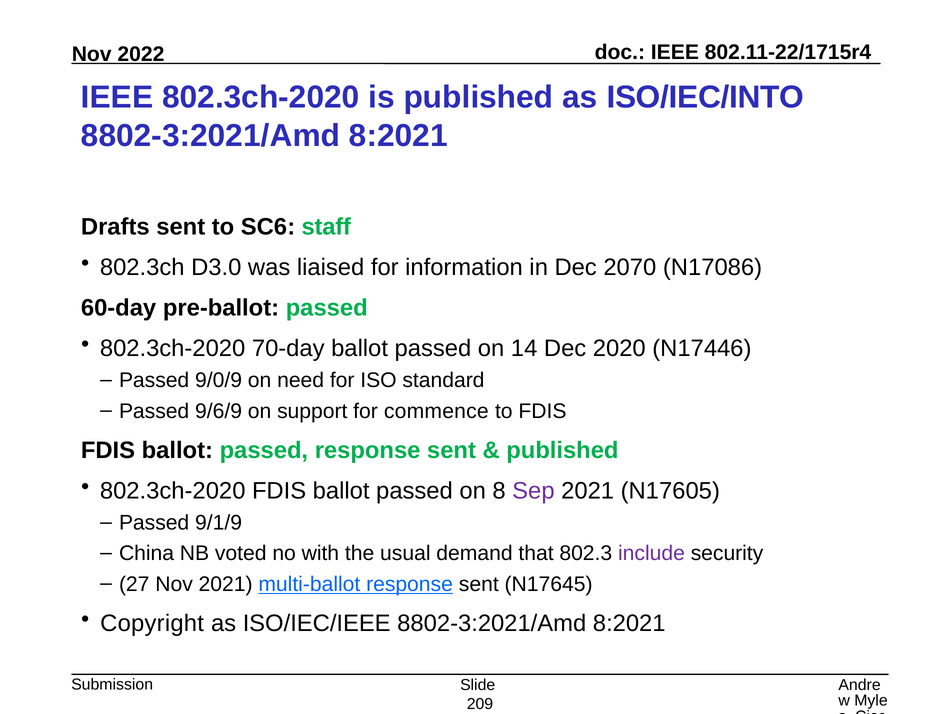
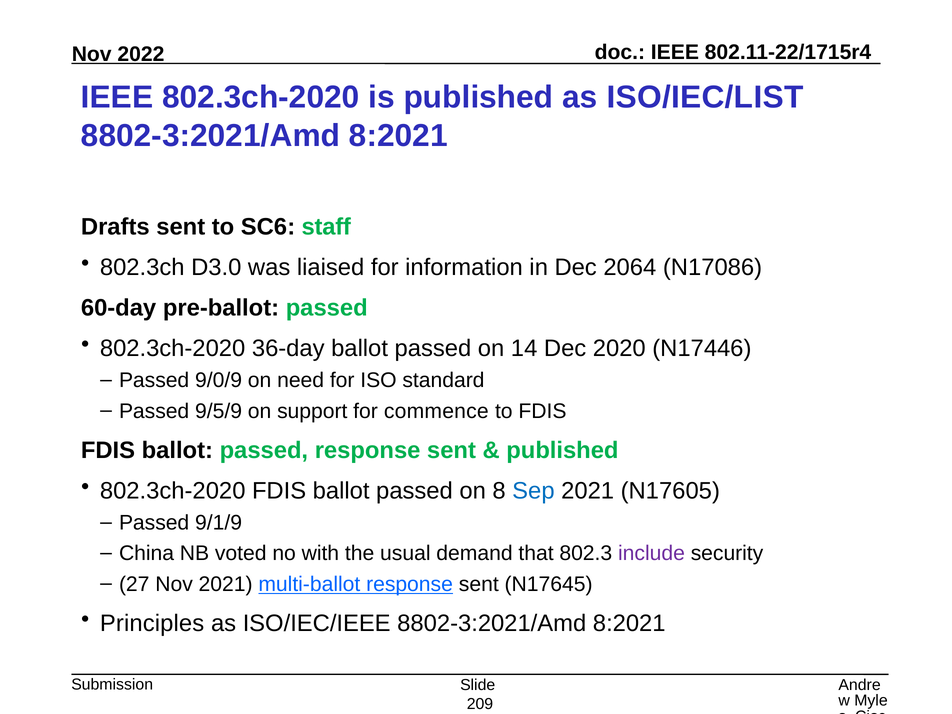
ISO/IEC/INTO: ISO/IEC/INTO -> ISO/IEC/LIST (705, 97)
2070: 2070 -> 2064 (630, 267)
70-day: 70-day -> 36-day (288, 348)
9/6/9: 9/6/9 -> 9/5/9 (219, 411)
Sep colour: purple -> blue (533, 491)
Copyright: Copyright -> Principles (152, 623)
